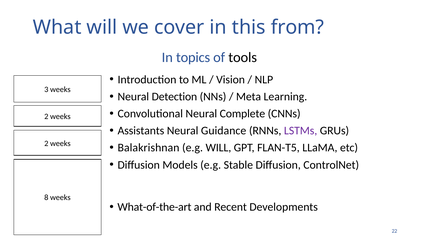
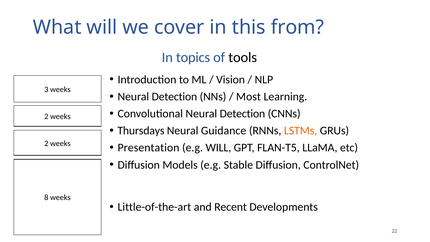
Meta: Meta -> Most (248, 97)
Convolutional Neural Complete: Complete -> Detection (242, 114)
Assistants: Assistants -> Thursdays (141, 131)
LSTMs colour: purple -> orange (301, 131)
Balakrishnan: Balakrishnan -> Presentation (149, 148)
What-of-the-art: What-of-the-art -> Little-of-the-art (154, 207)
